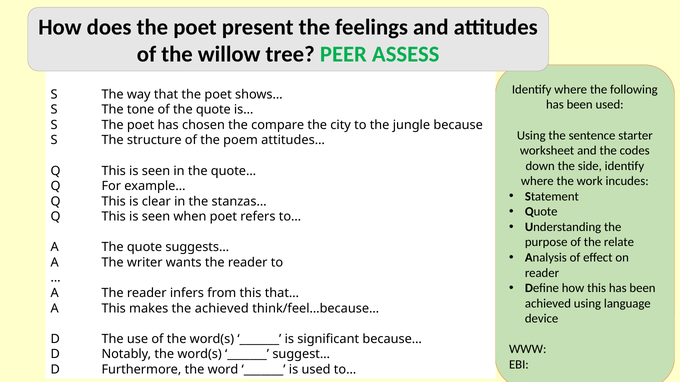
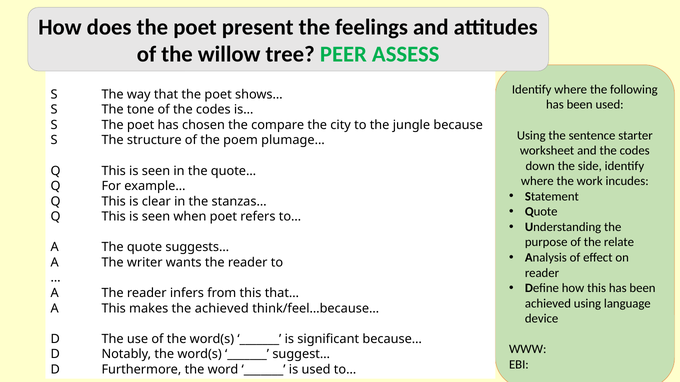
of the quote: quote -> codes (213, 110)
attitudes…: attitudes… -> plumage… (293, 140)
